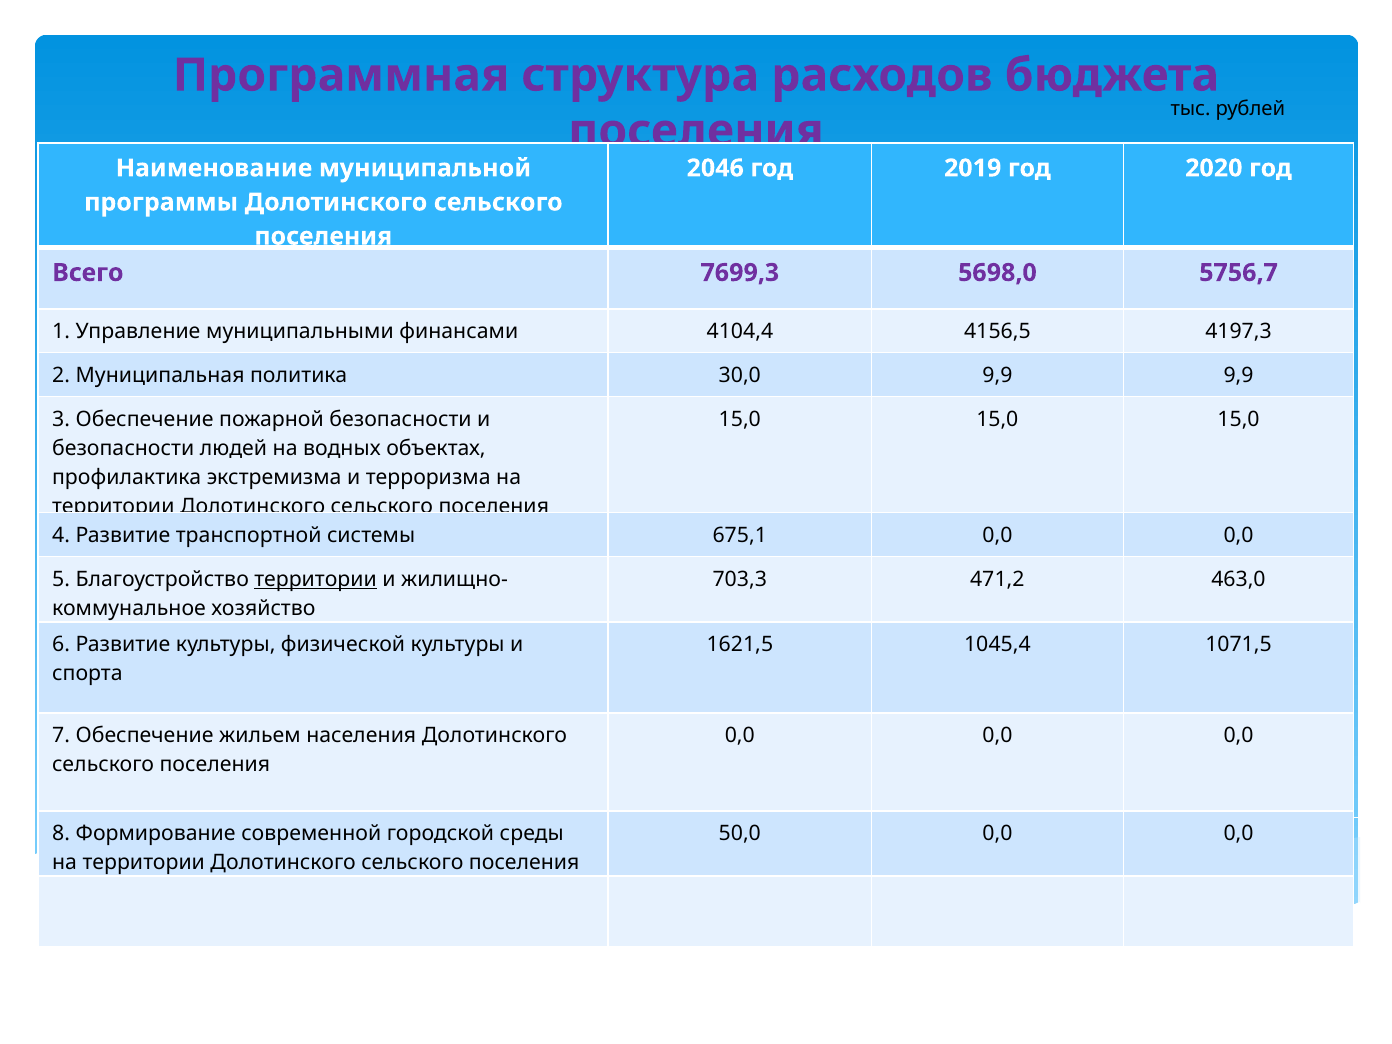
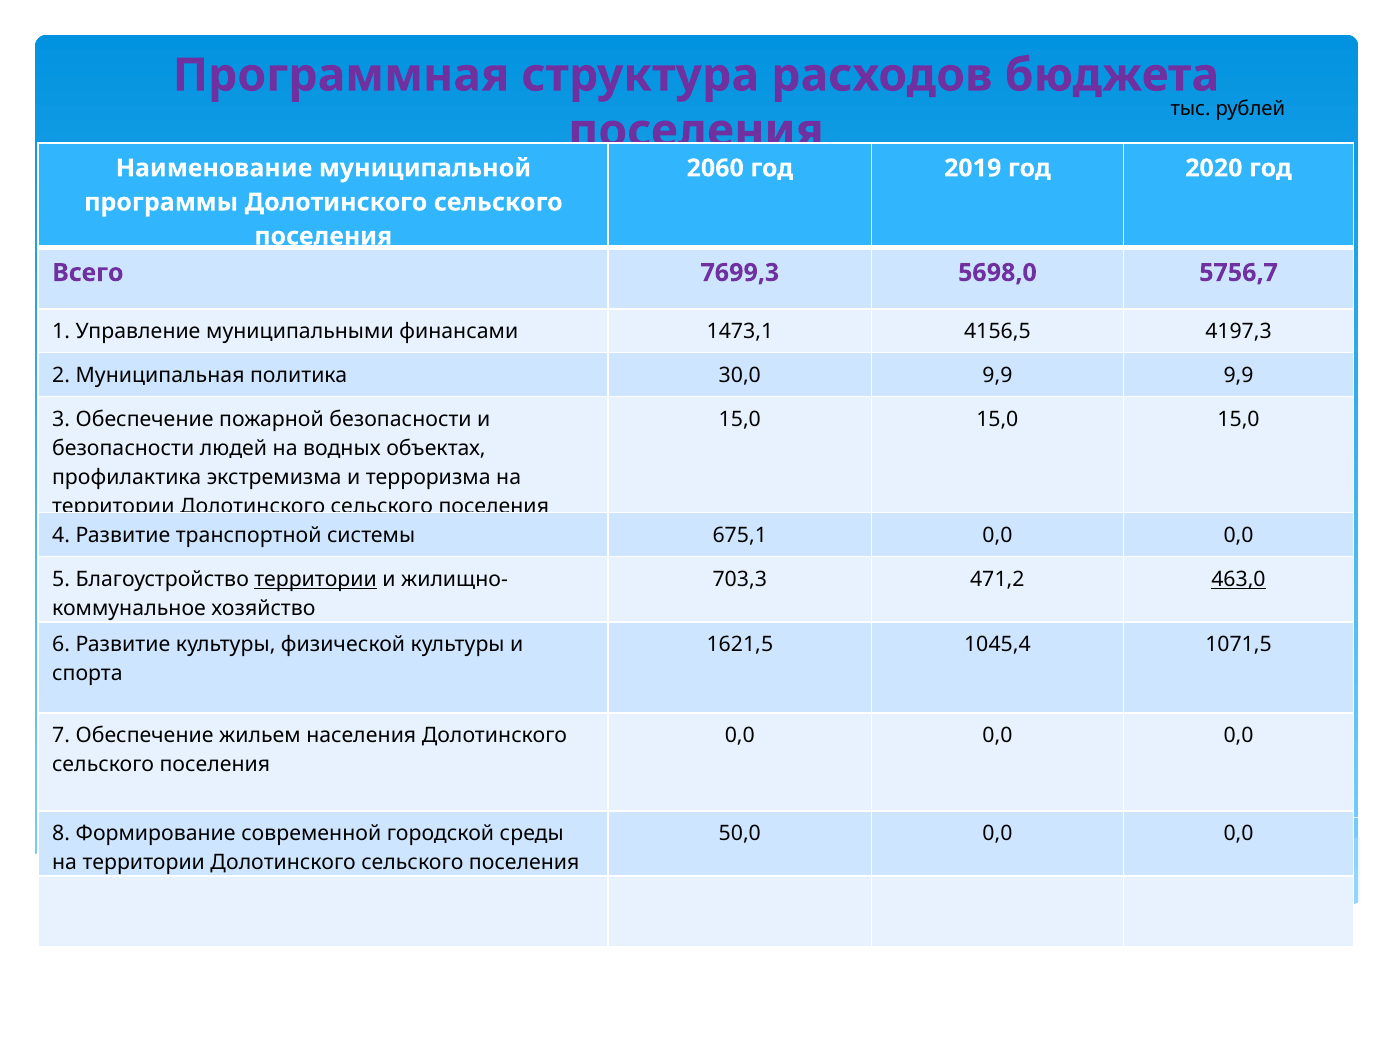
2046: 2046 -> 2060 (715, 168)
4104,4: 4104,4 -> 1473,1 (740, 331)
463,0 underline: none -> present (1238, 579)
